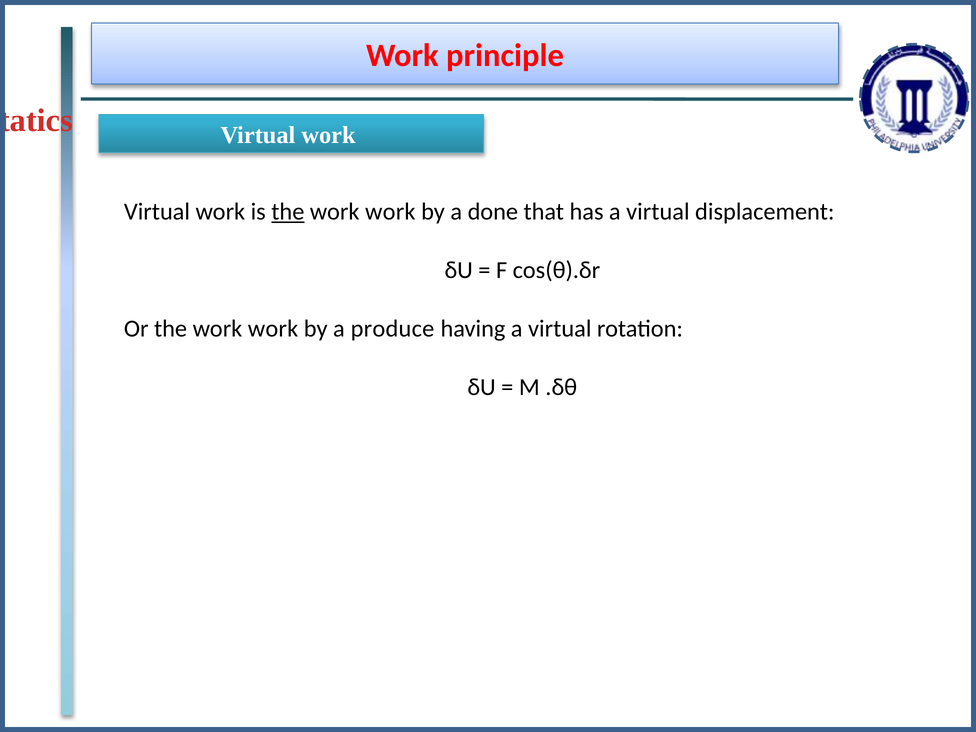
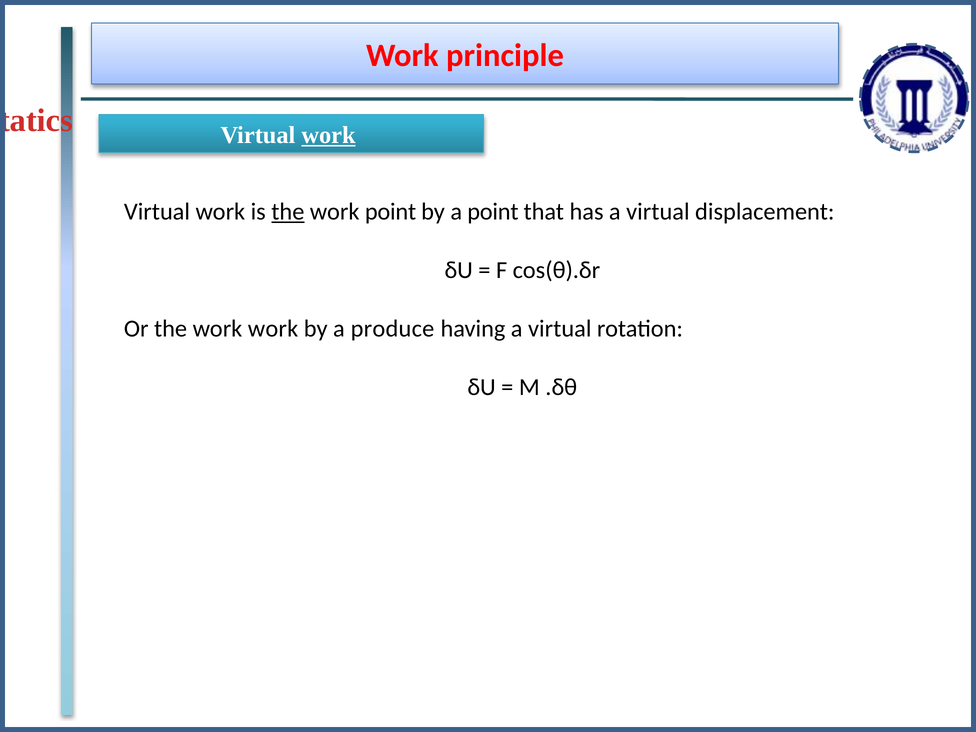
work underline: none -> present (329, 135)
work: work -> point (391, 212)
a done: done -> point (493, 212)
